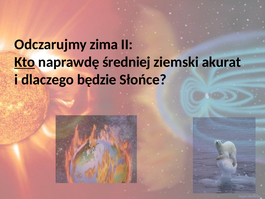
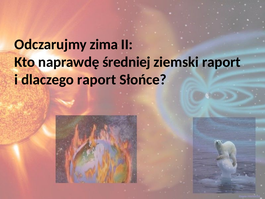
Kto underline: present -> none (25, 62)
ziemski akurat: akurat -> raport (221, 62)
dlaczego będzie: będzie -> raport (97, 80)
